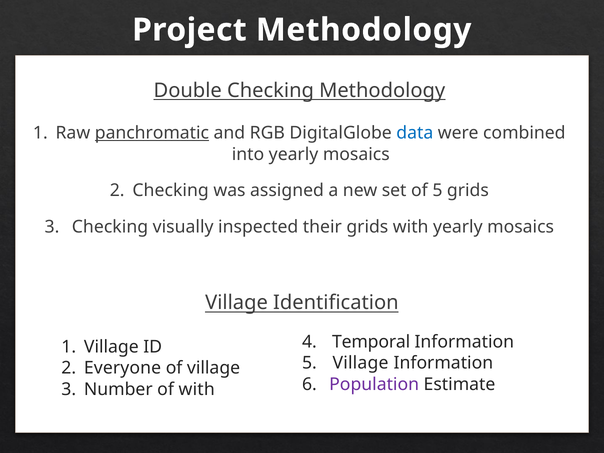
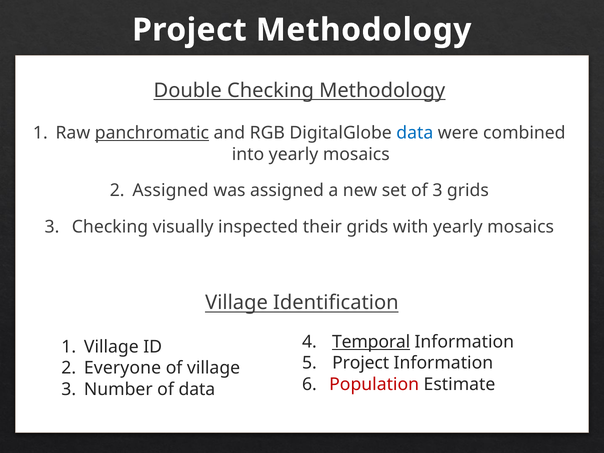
Checking: Checking -> Assigned (171, 190)
of 5: 5 -> 3 (437, 190)
Temporal underline: none -> present (371, 342)
Village: Village -> Project (361, 363)
Population colour: purple -> red (374, 384)
of with: with -> data (197, 389)
